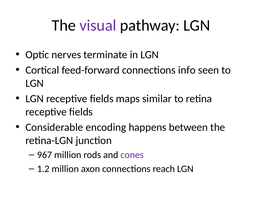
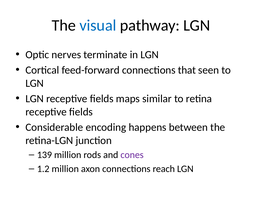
visual colour: purple -> blue (98, 25)
info: info -> that (187, 70)
967: 967 -> 139 (44, 154)
